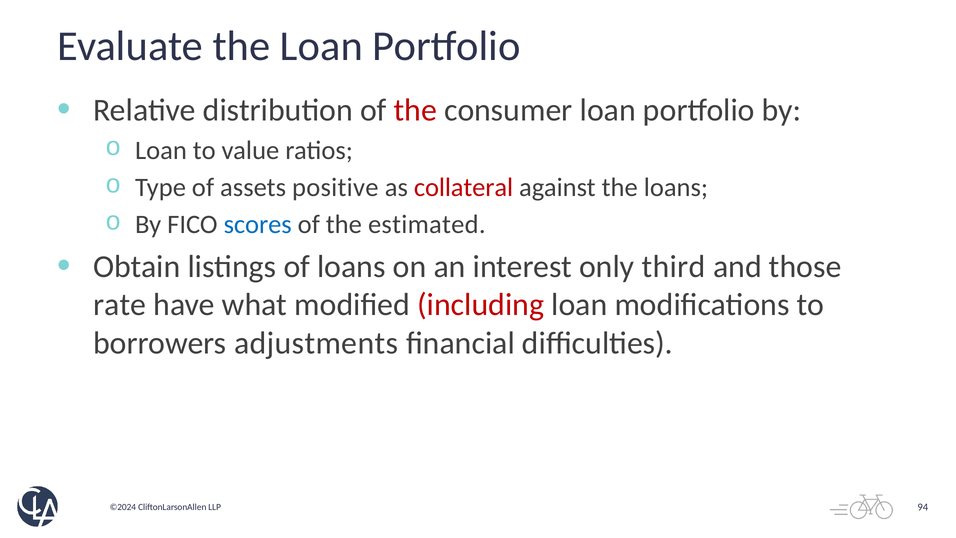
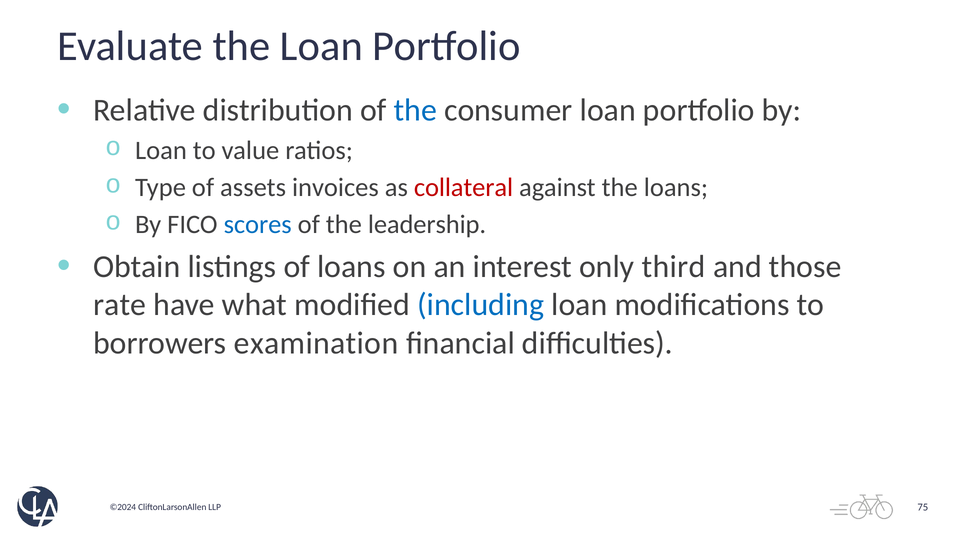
the colour: red -> blue (415, 110)
positive: positive -> invoices (335, 187)
estimated: estimated -> leadership (427, 225)
including colour: red -> blue (481, 305)
adjustments: adjustments -> examination (316, 343)
94: 94 -> 75 (923, 507)
